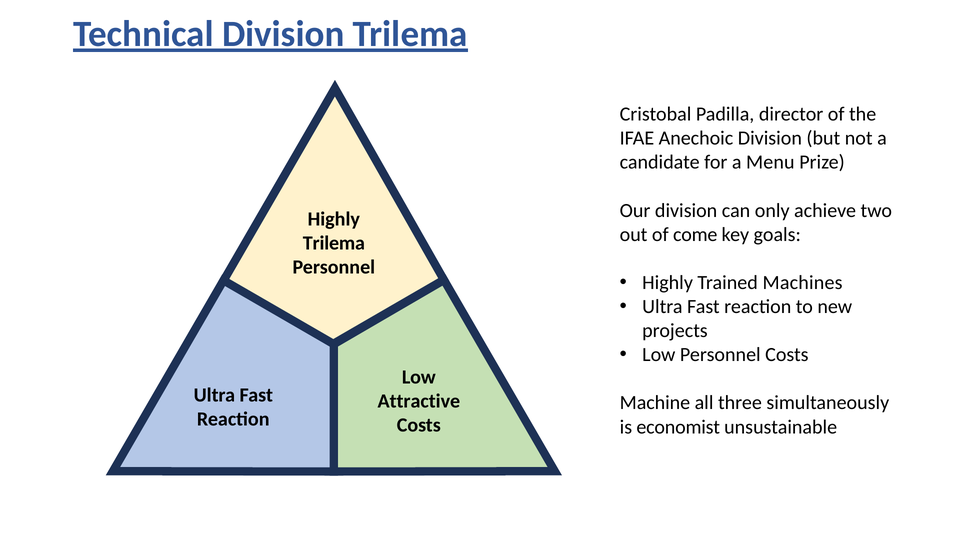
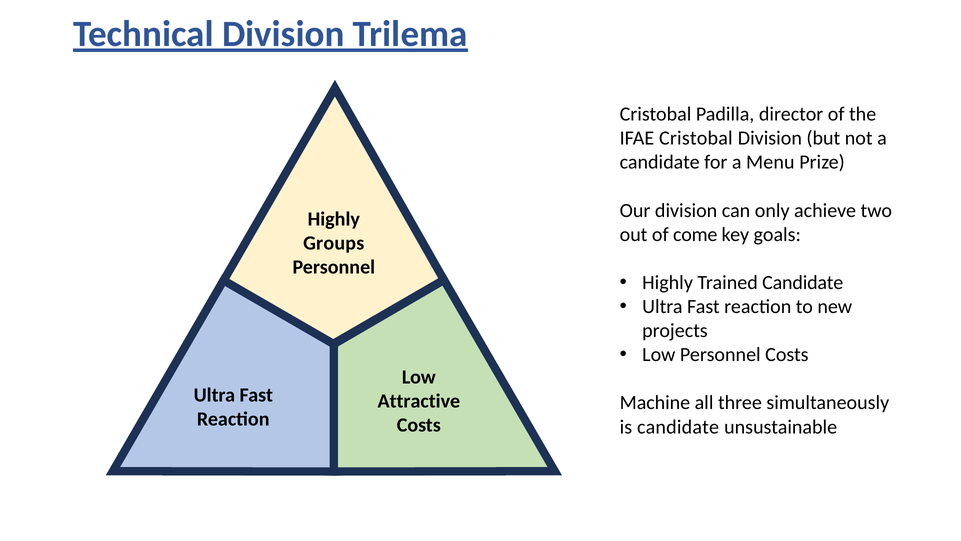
IFAE Anechoic: Anechoic -> Cristobal (696, 138)
Trilema: Trilema -> Groups (334, 243)
Trained Machines: Machines -> Candidate (803, 282)
is economist: economist -> candidate (678, 427)
